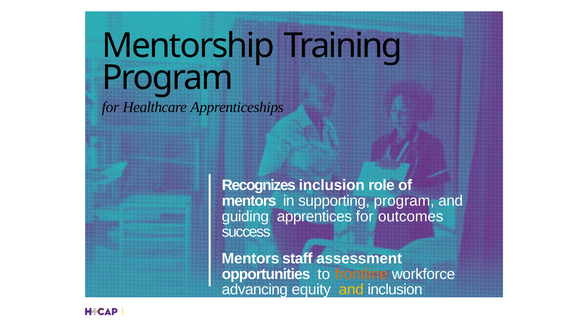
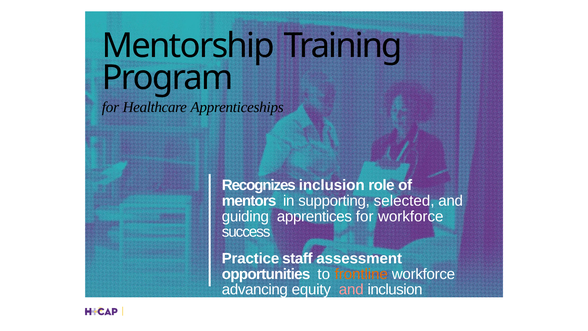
supporting program: program -> selected (404, 201)
for outcomes: outcomes -> workforce (411, 216)
Mentors: Mentors -> Practice (250, 258)
and colour: yellow -> pink (351, 289)
